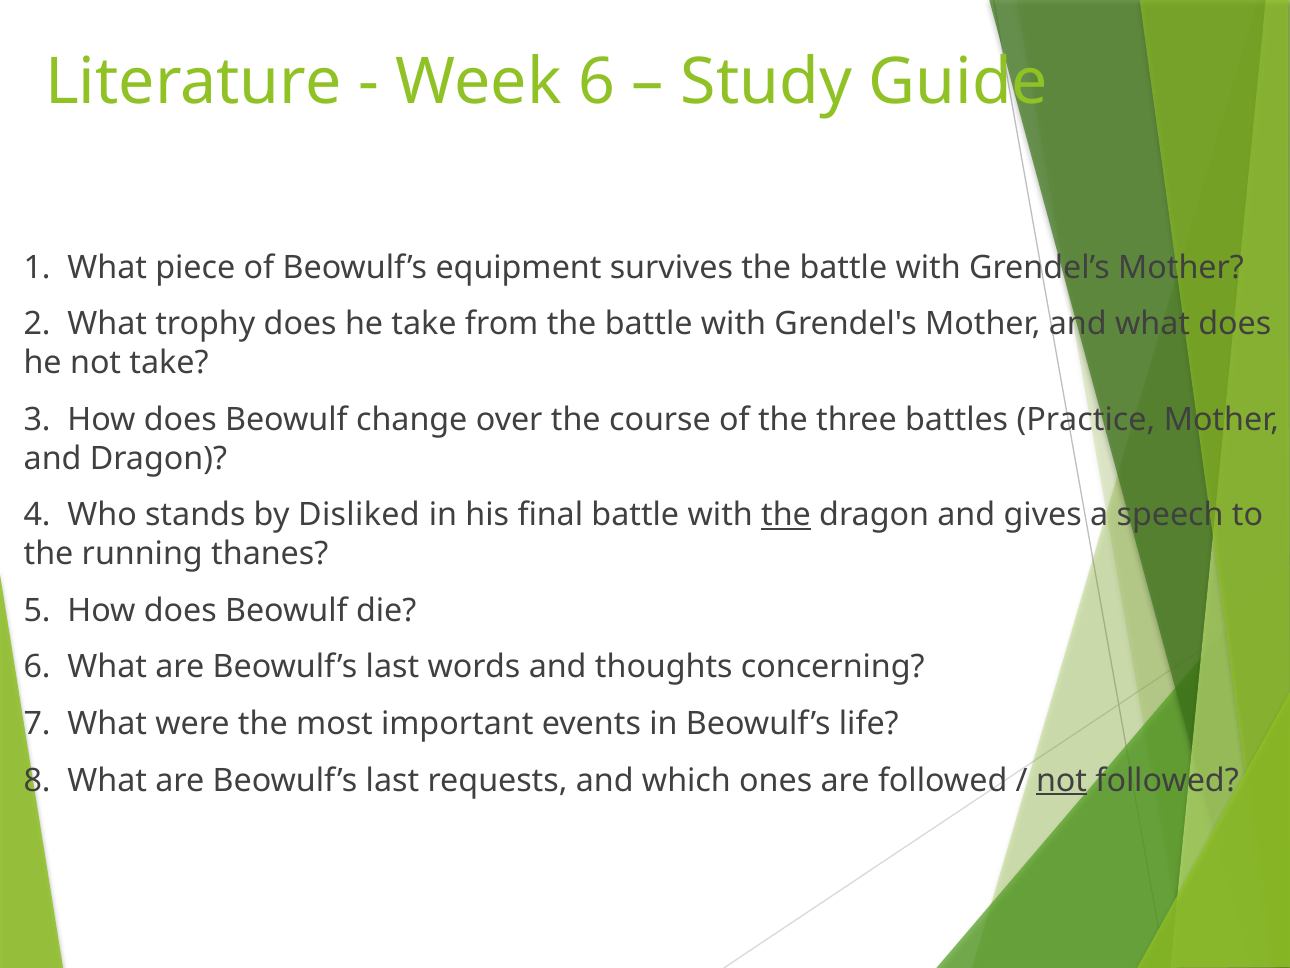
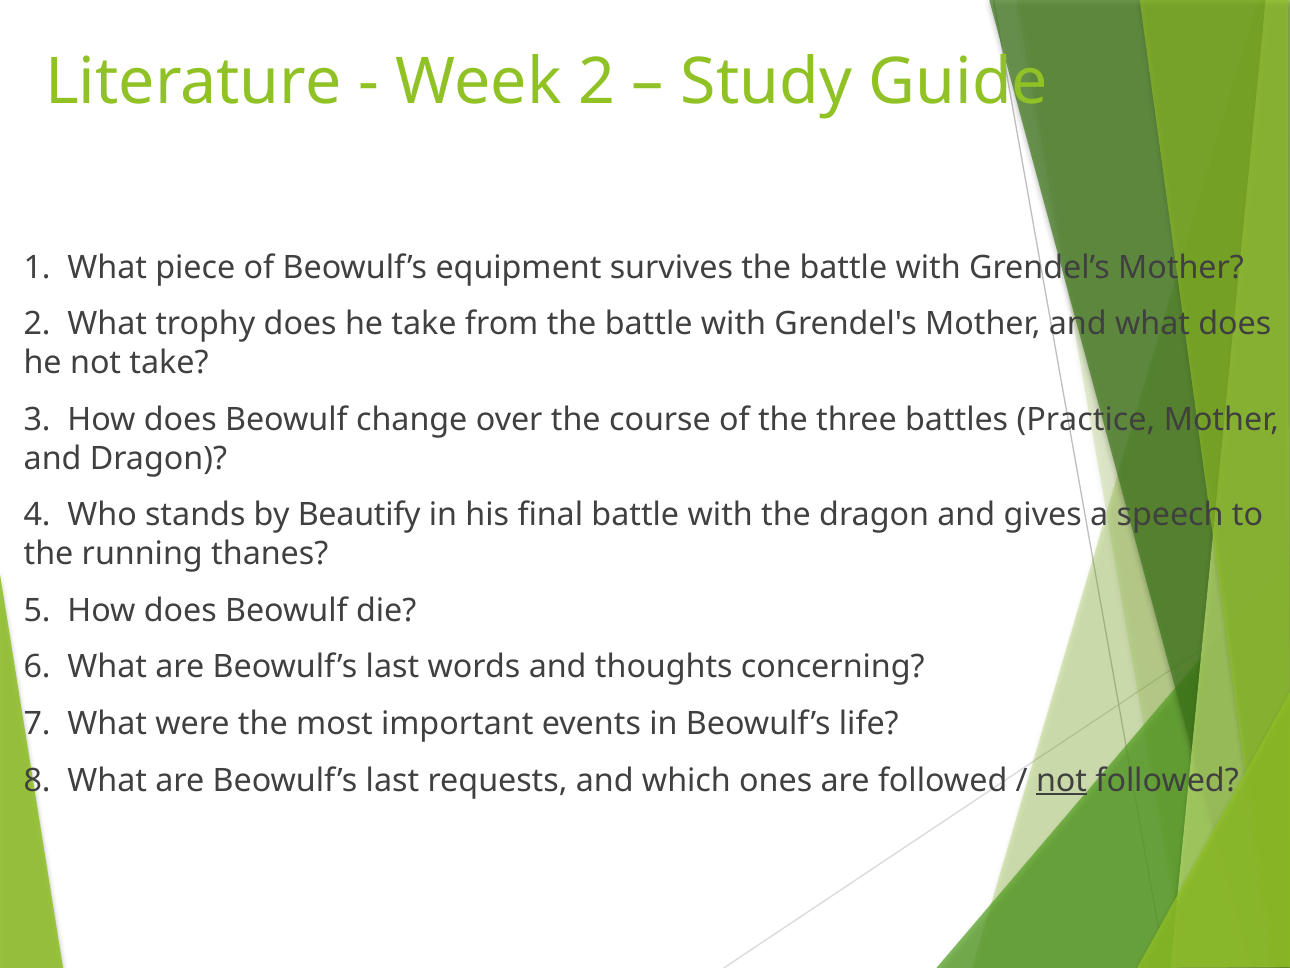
Week 6: 6 -> 2 (597, 82)
Disliked: Disliked -> Beautify (359, 515)
the underline: present -> none (786, 515)
